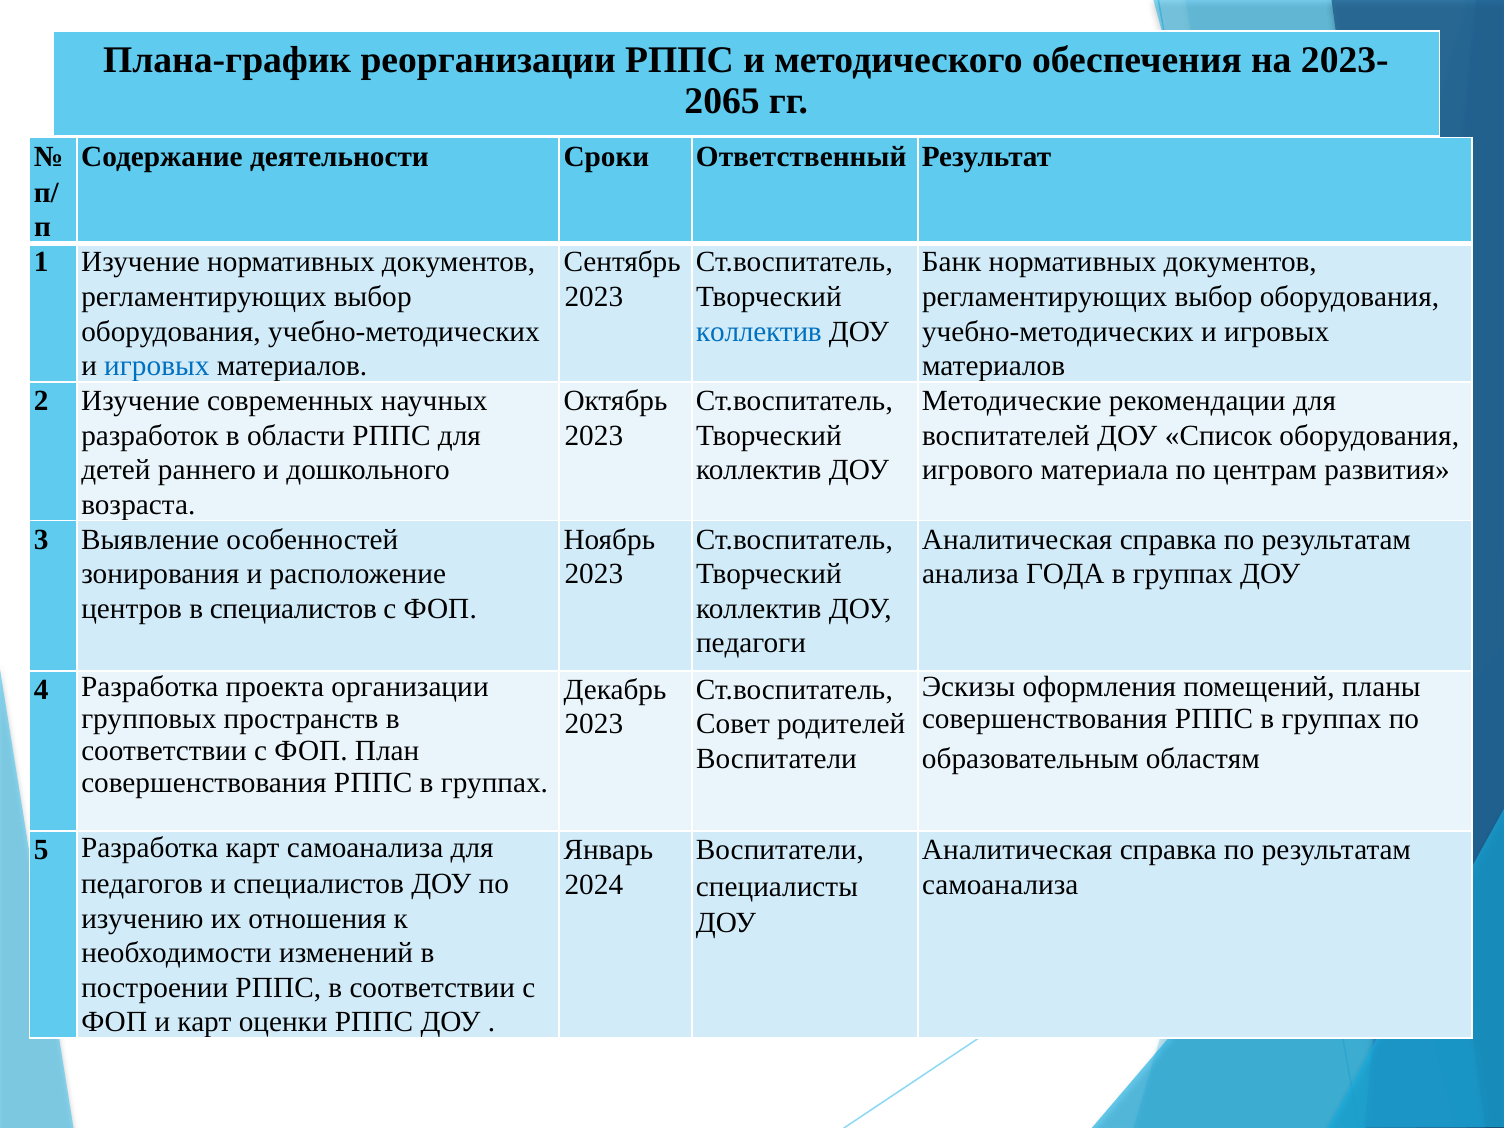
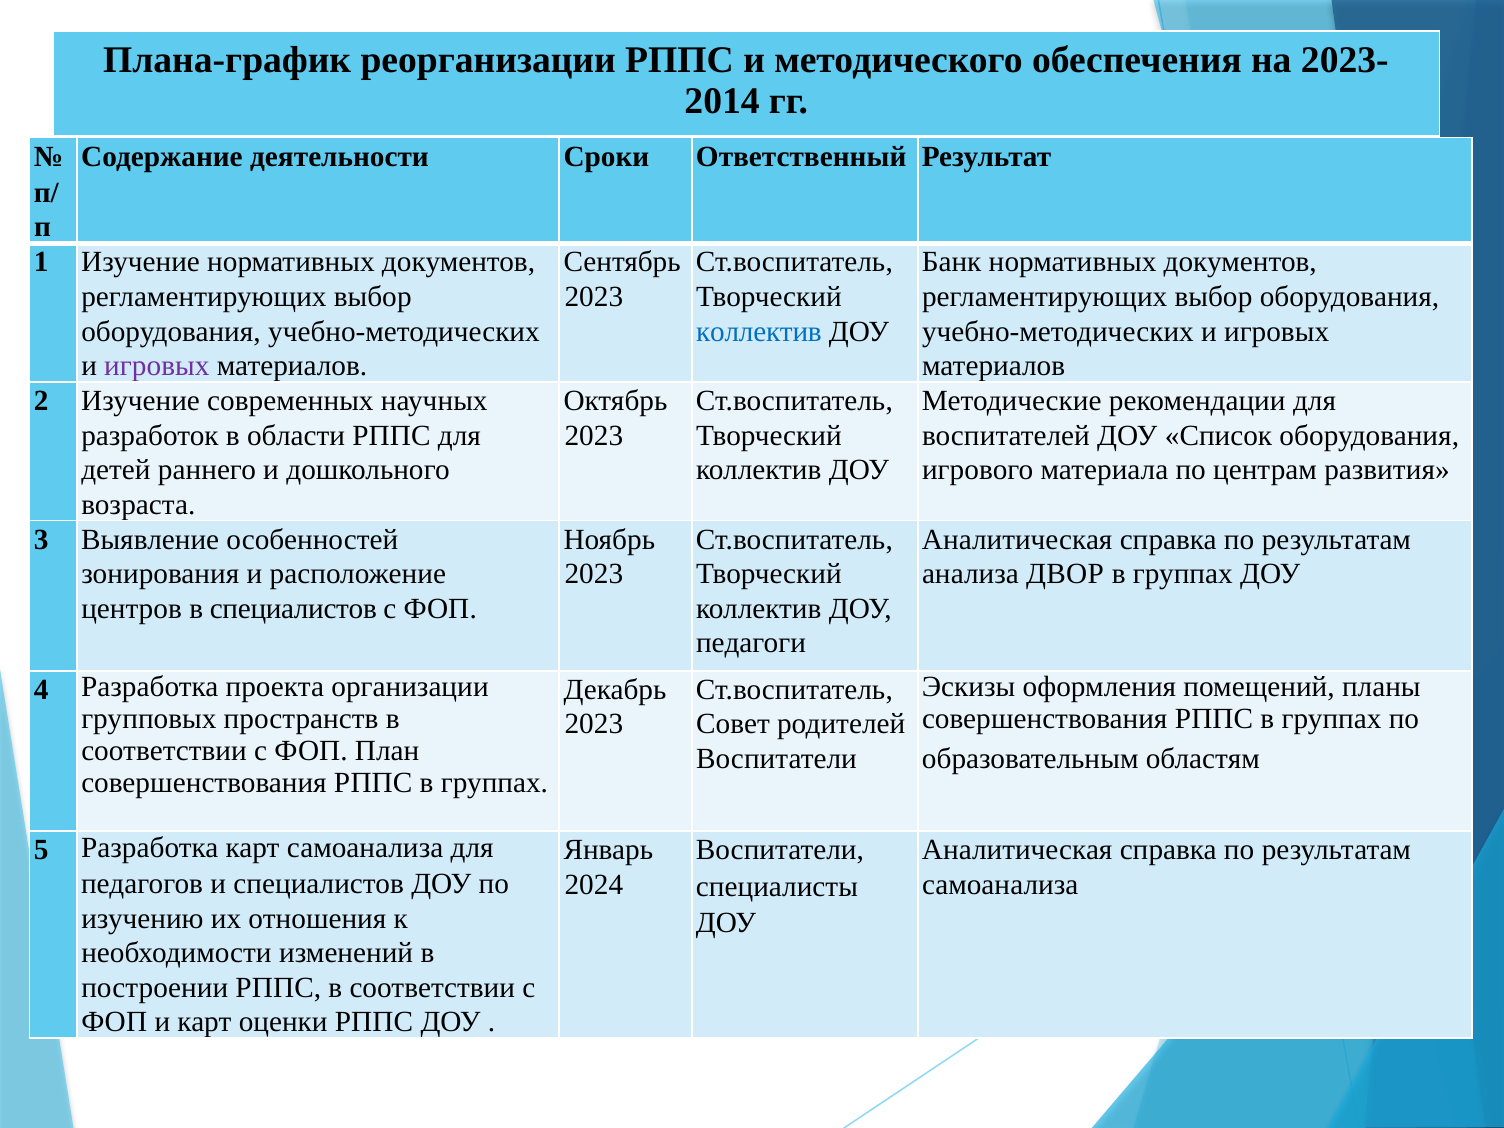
2065: 2065 -> 2014 (722, 101)
игровых colour: blue -> purple (157, 366)
ГОДА: ГОДА -> ДВОР (1065, 574)
